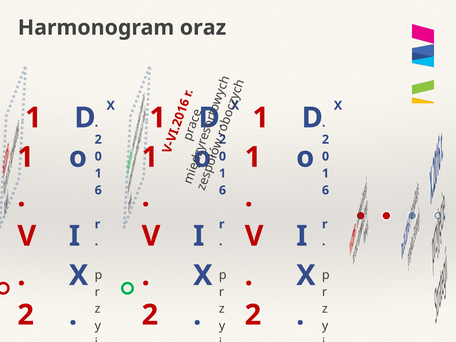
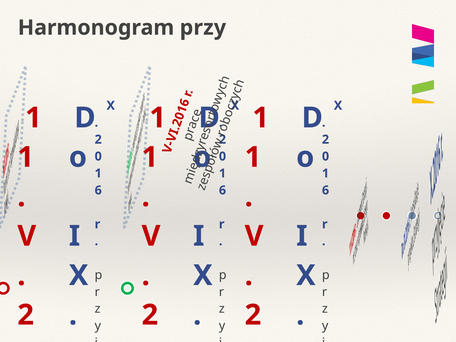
oraz: oraz -> przy (203, 28)
